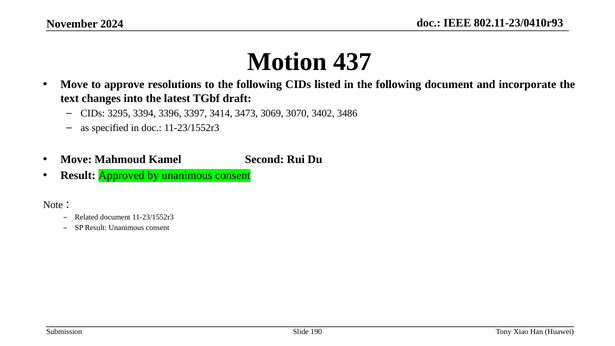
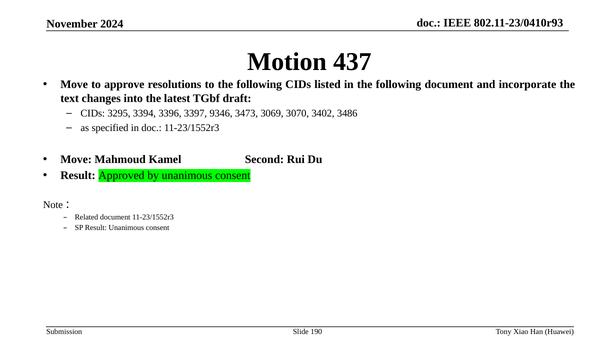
3414: 3414 -> 9346 (221, 113)
